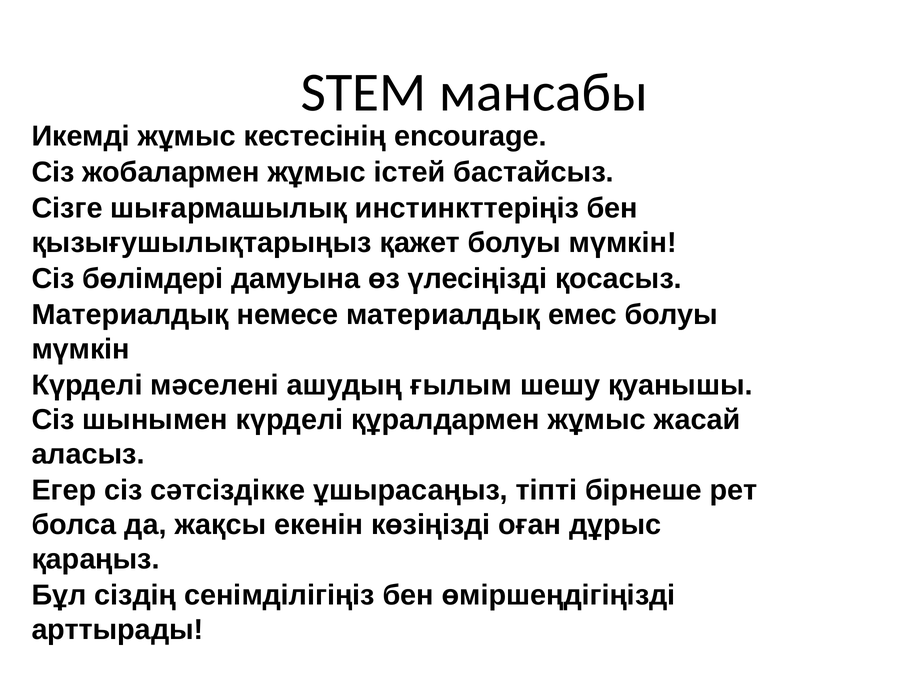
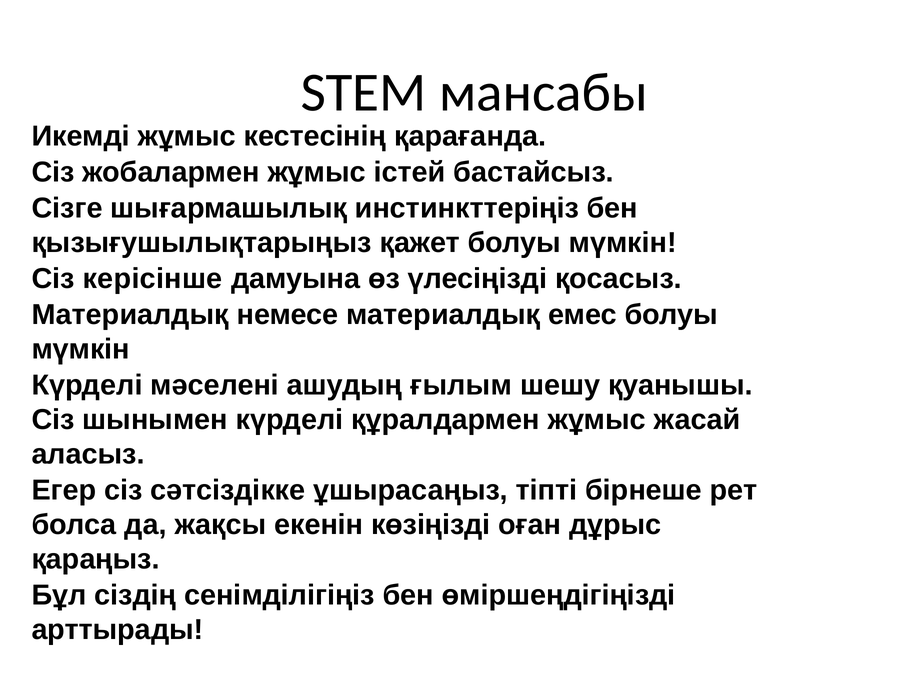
encourage: encourage -> қарағанда (470, 136)
бөлімдері: бөлімдері -> керісінше (153, 279)
